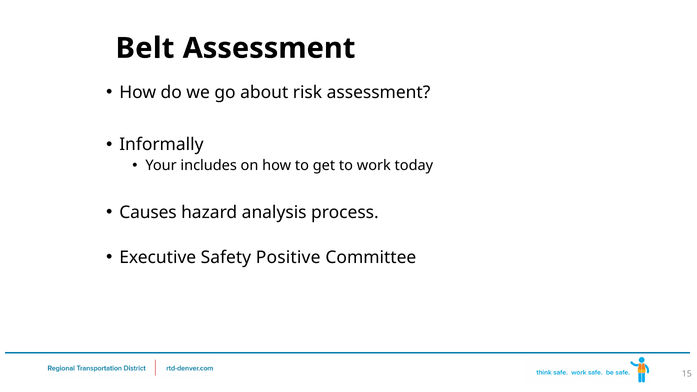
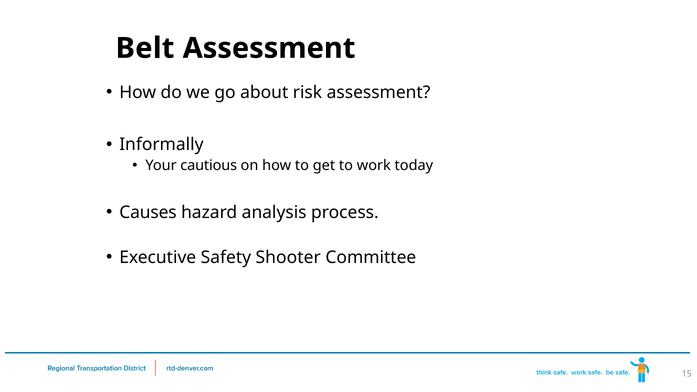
includes: includes -> cautious (209, 165)
Positive: Positive -> Shooter (288, 257)
